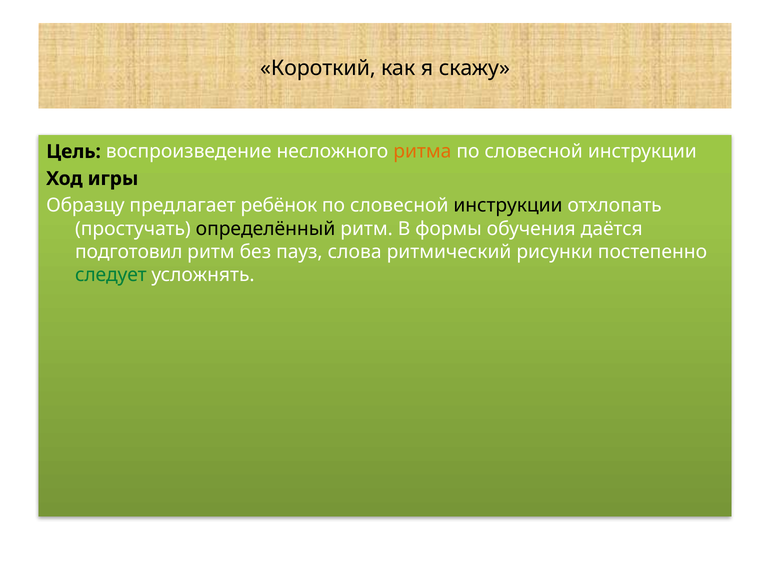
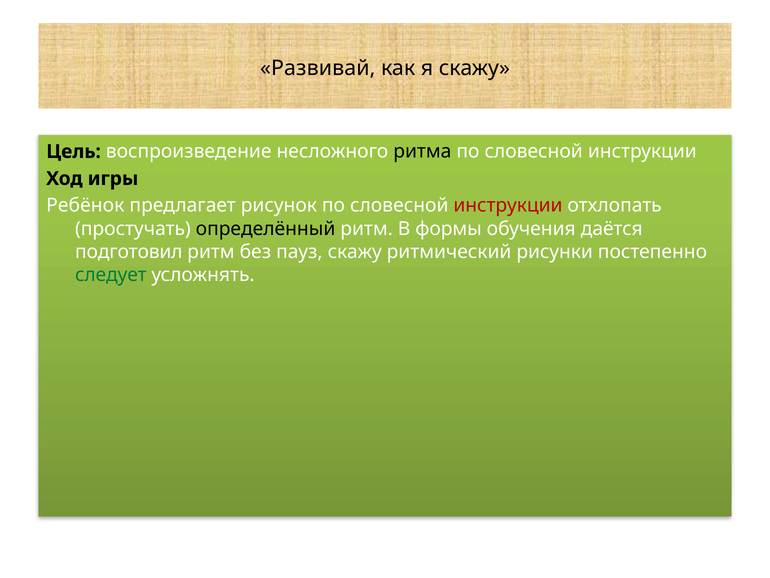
Короткий: Короткий -> Развивай (318, 68)
ритма colour: orange -> black (422, 151)
Образцу: Образцу -> Ребёнок (85, 205)
ребёнок: ребёнок -> рисунок (279, 205)
инструкции colour: black -> red (508, 205)
пауз слова: слова -> скажу (355, 252)
